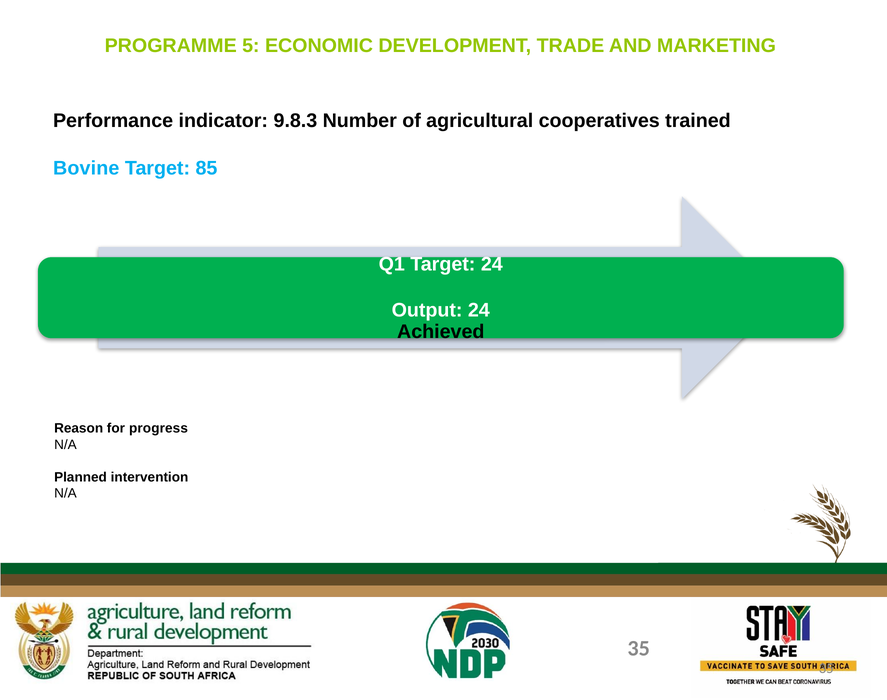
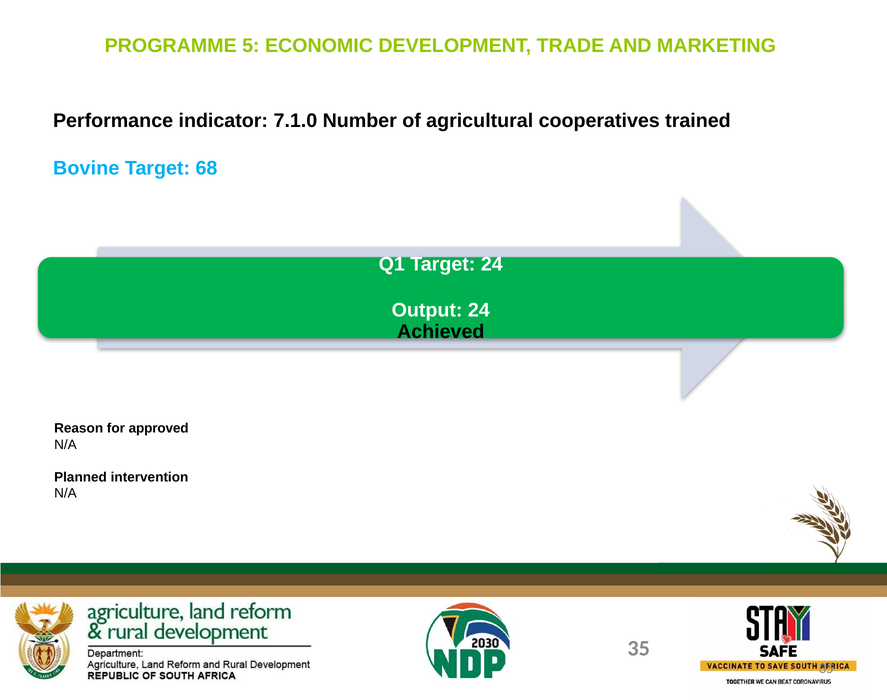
9.8.3: 9.8.3 -> 7.1.0 (295, 121)
85: 85 -> 68 (206, 168)
progress: progress -> approved (159, 428)
